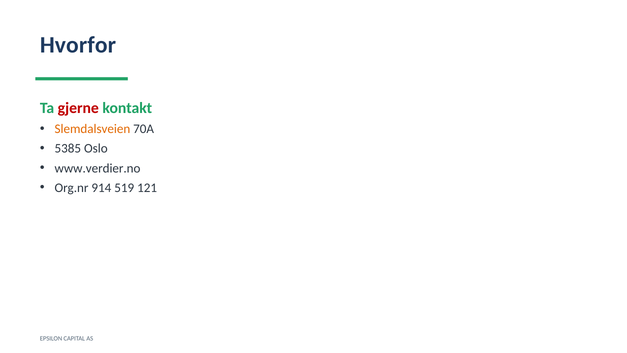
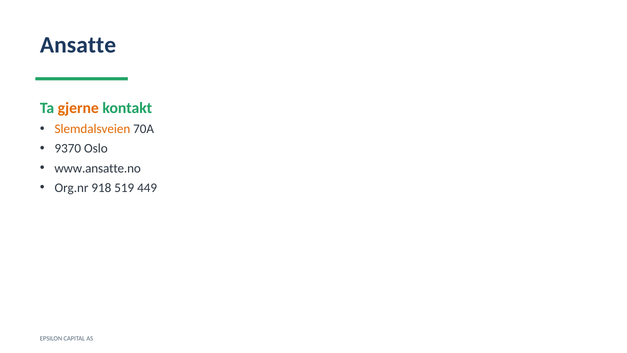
Hvorfor: Hvorfor -> Ansatte (78, 45)
gjerne colour: red -> orange (78, 108)
5385: 5385 -> 9370 (68, 149)
www.verdier.no: www.verdier.no -> www.ansatte.no (98, 168)
914: 914 -> 918 (101, 188)
121: 121 -> 449 (147, 188)
